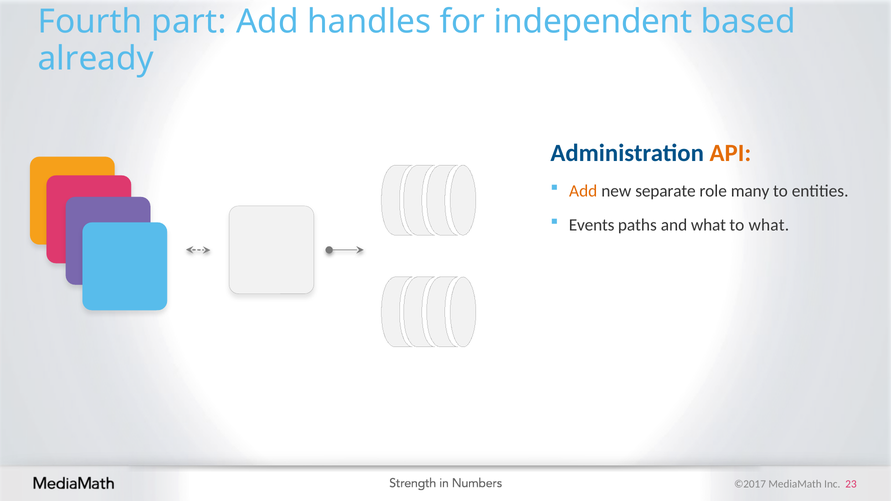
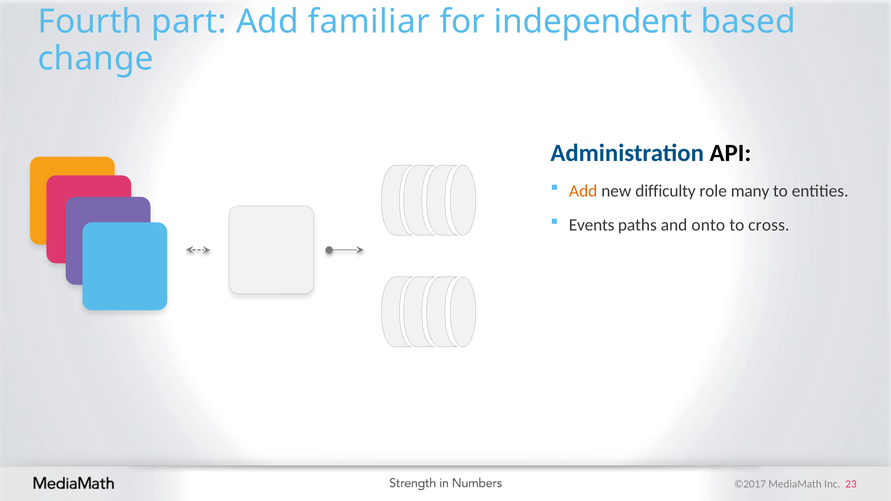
handles: handles -> familiar (369, 22)
already: already -> change (96, 59)
API colour: orange -> black (730, 153)
separate: separate -> difficulty (665, 191)
and what: what -> onto (708, 225)
to what: what -> cross (769, 225)
